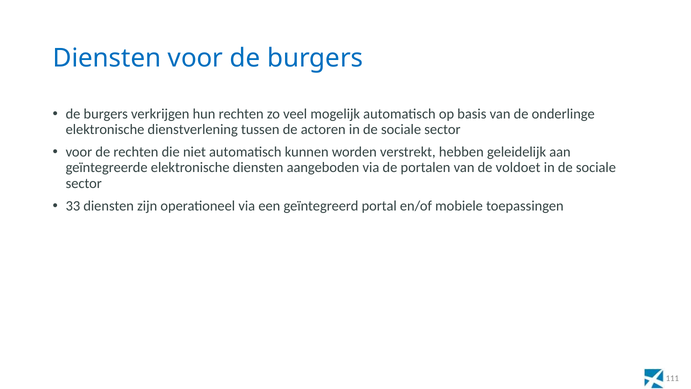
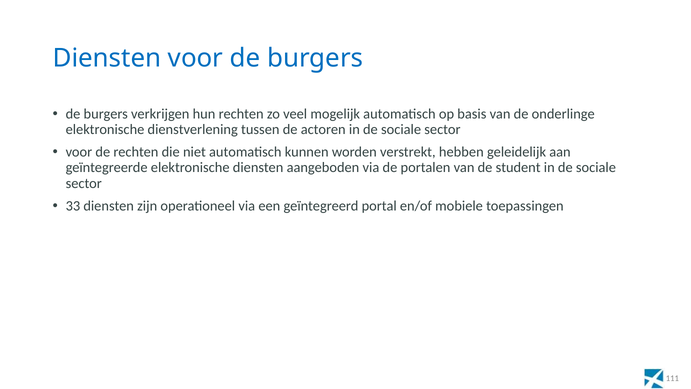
voldoet: voldoet -> student (518, 168)
